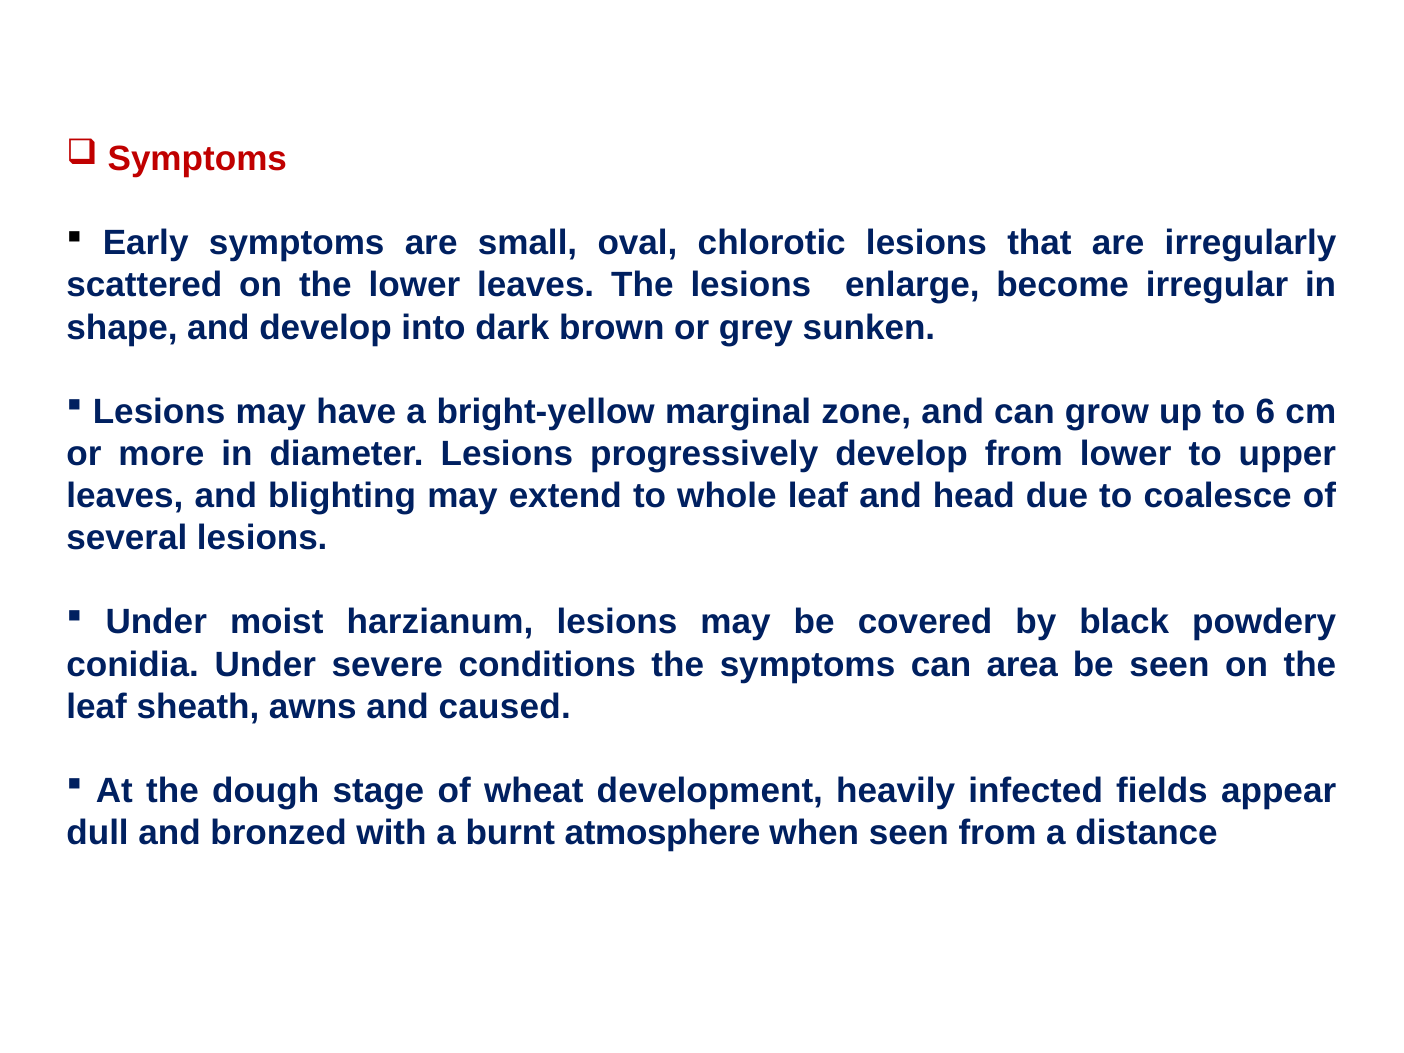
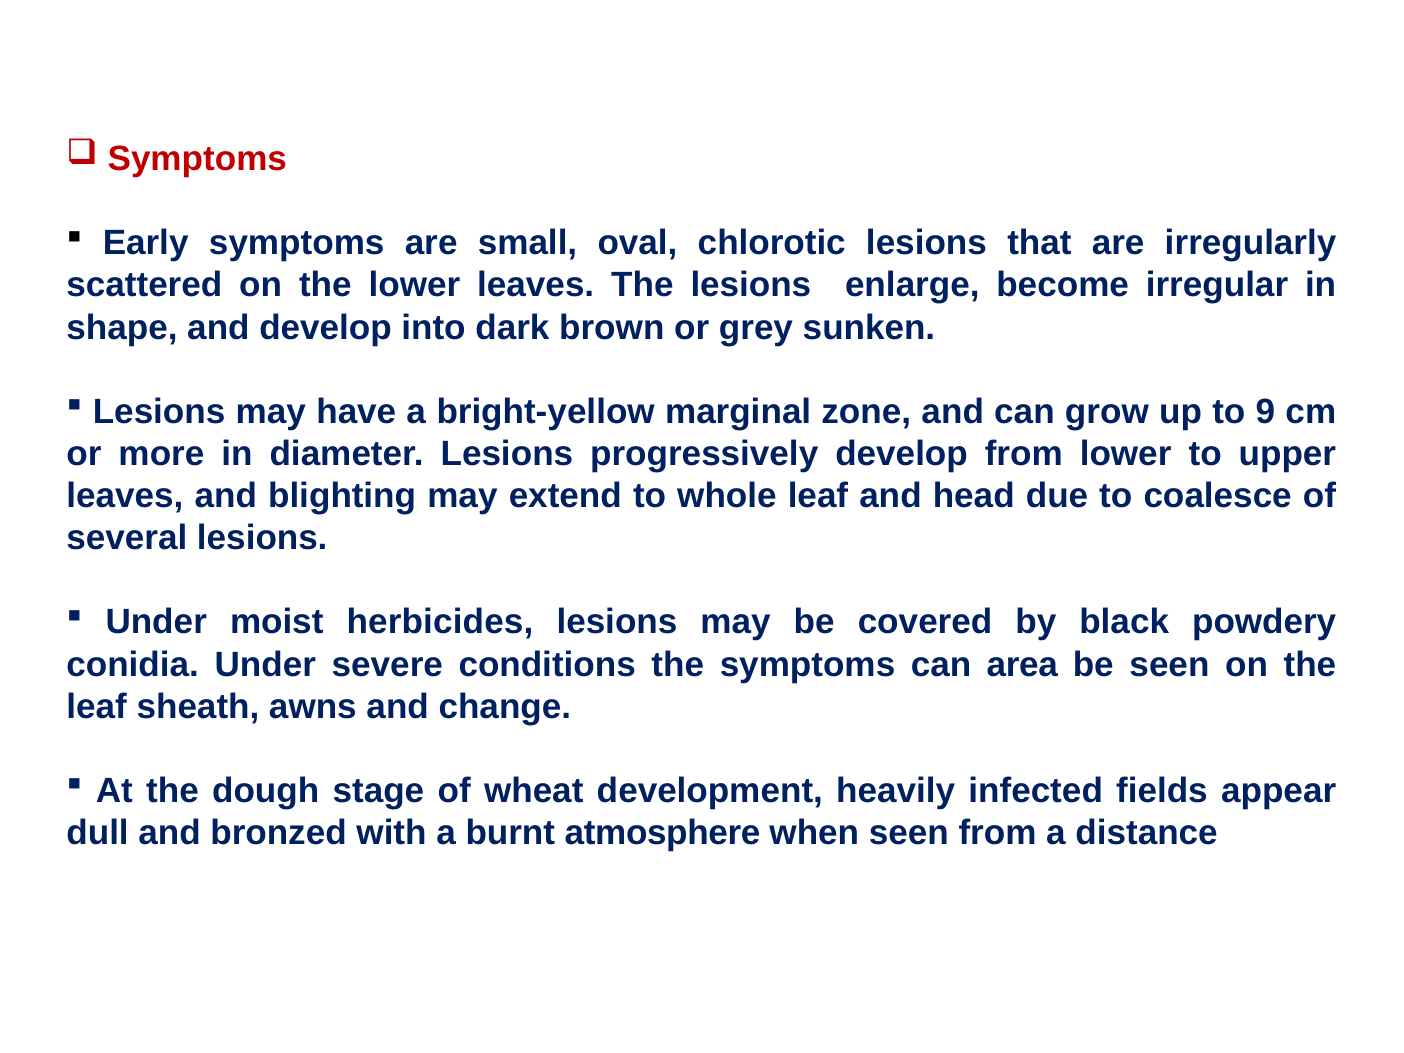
6: 6 -> 9 (1265, 412)
harzianum: harzianum -> herbicides (440, 622)
caused: caused -> change (505, 707)
